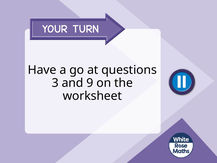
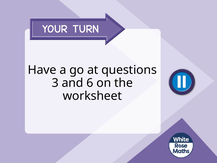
9: 9 -> 6 (90, 83)
